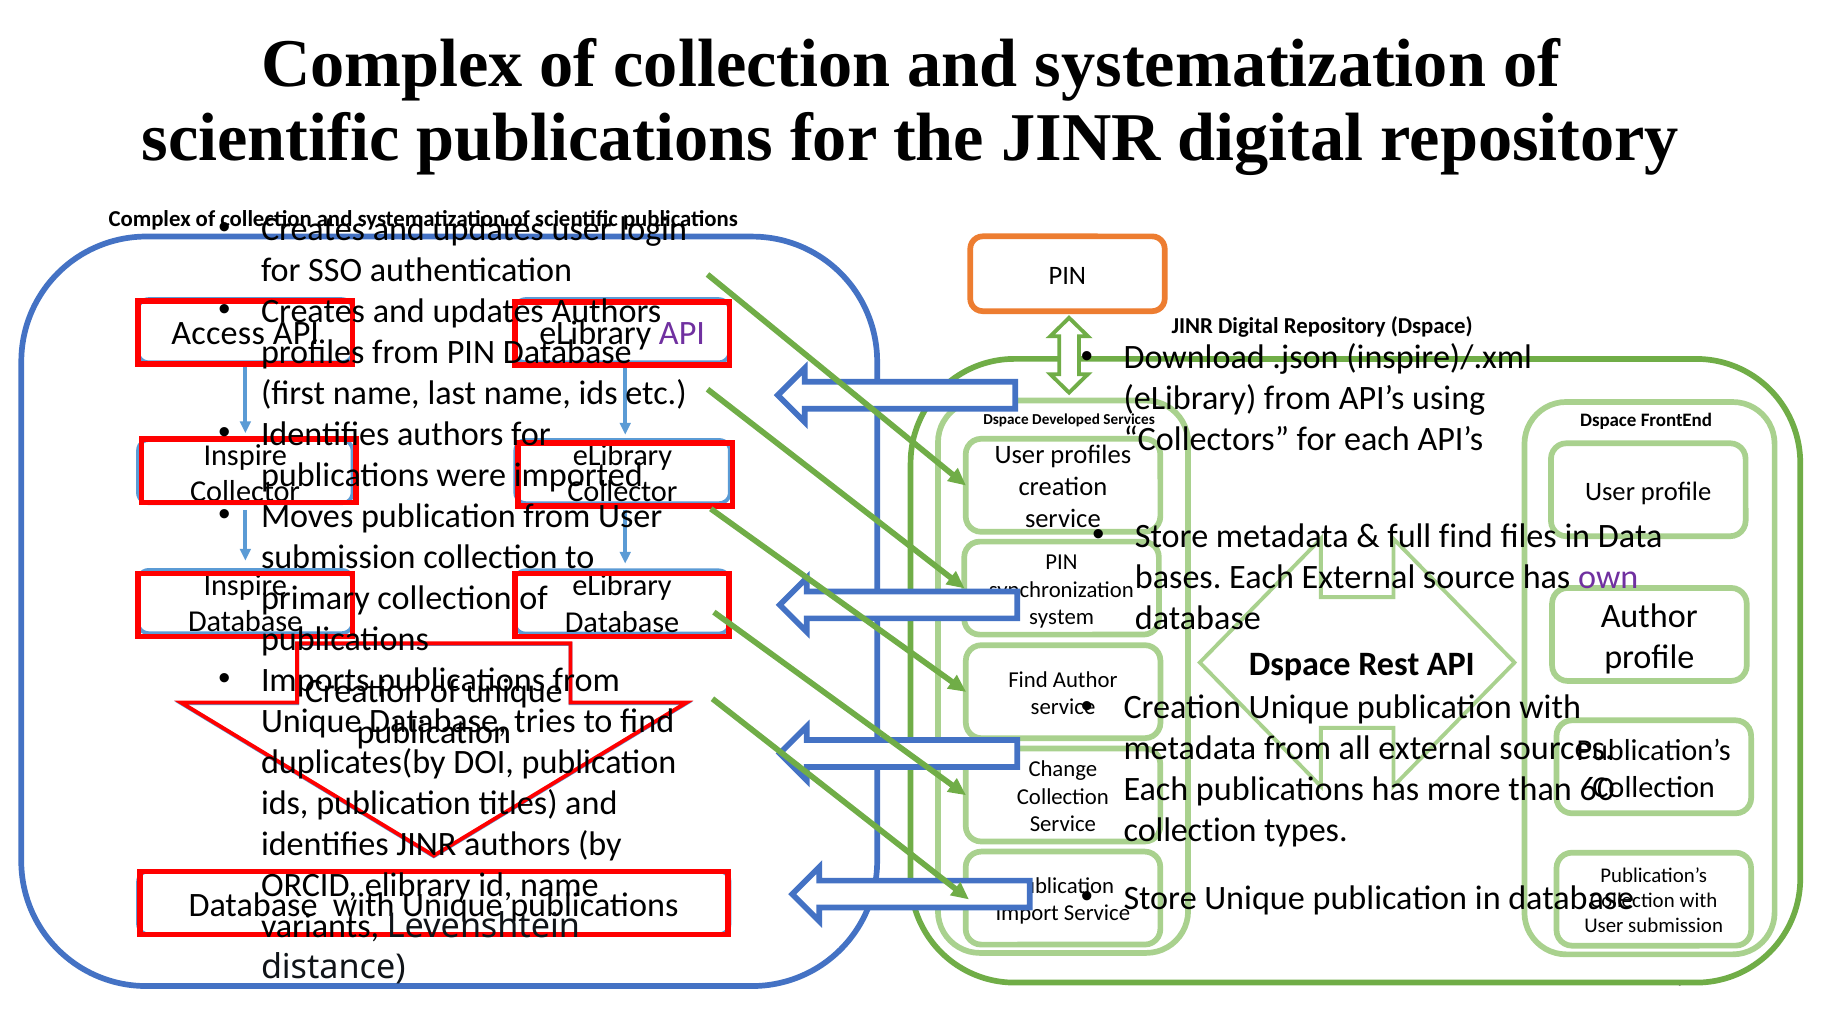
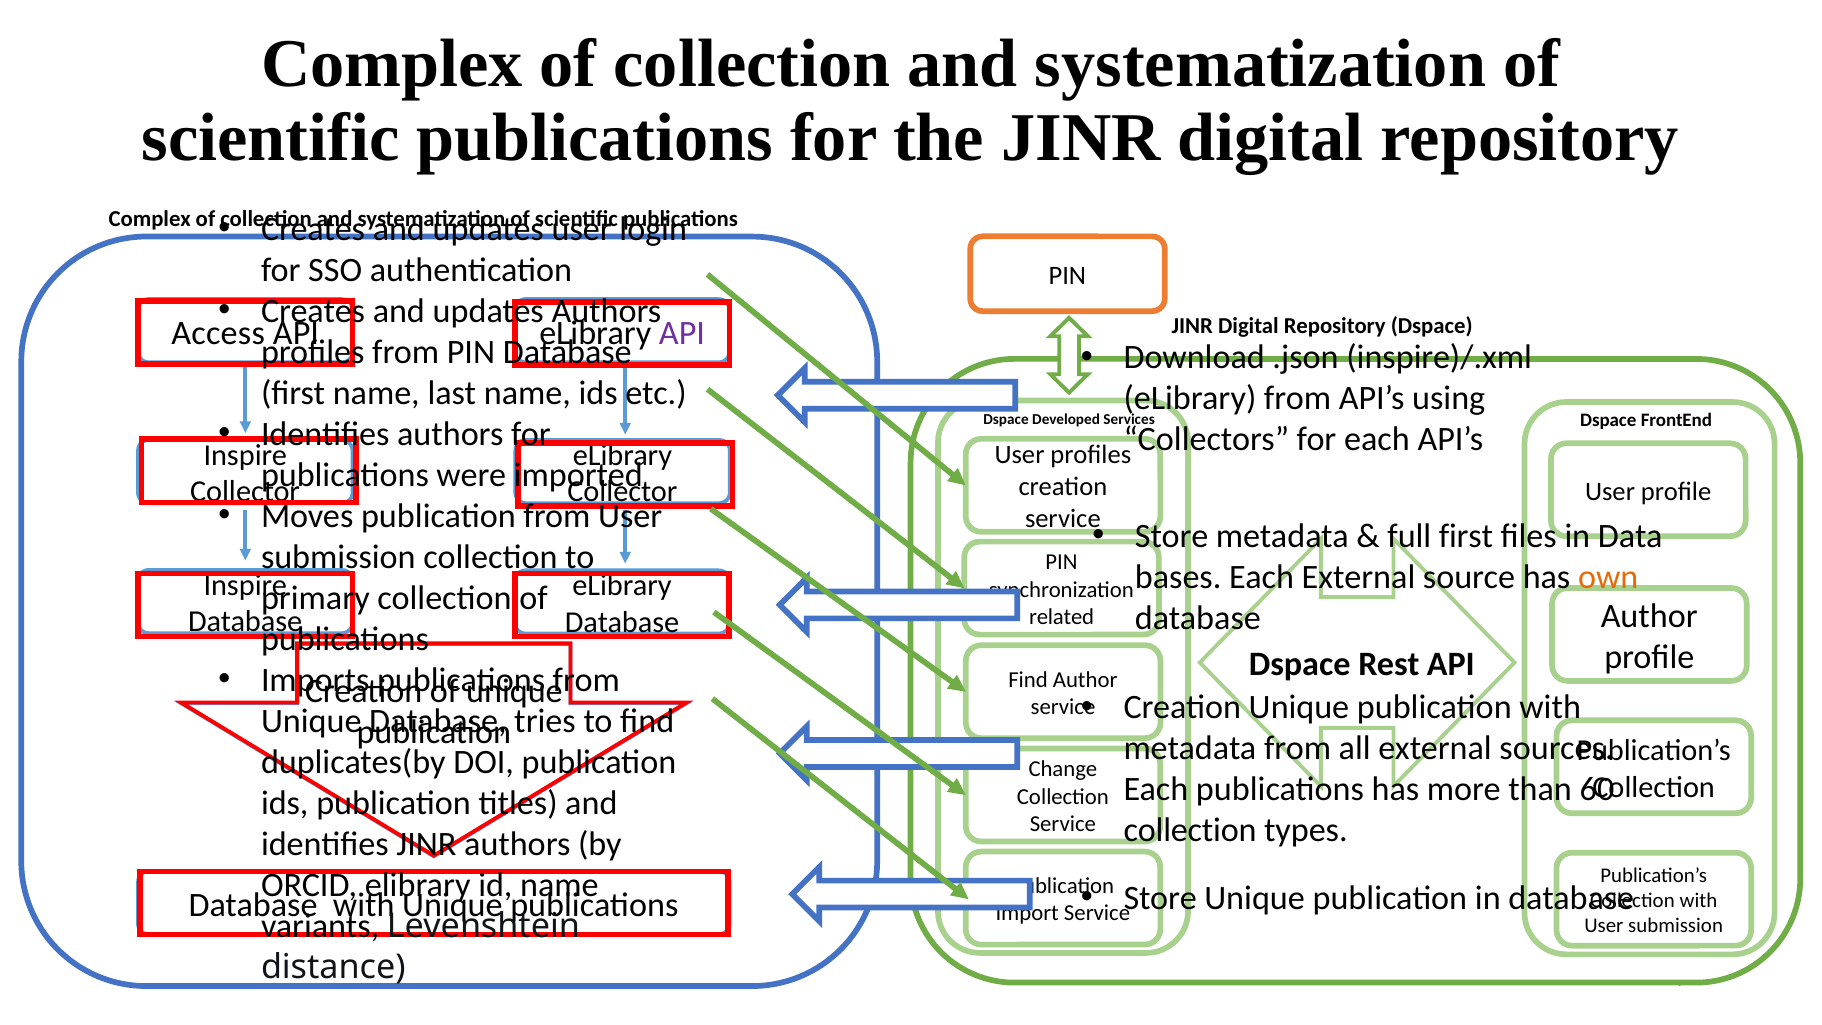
full find: find -> first (1466, 536)
own colour: purple -> orange (1608, 577)
system: system -> related (1062, 617)
